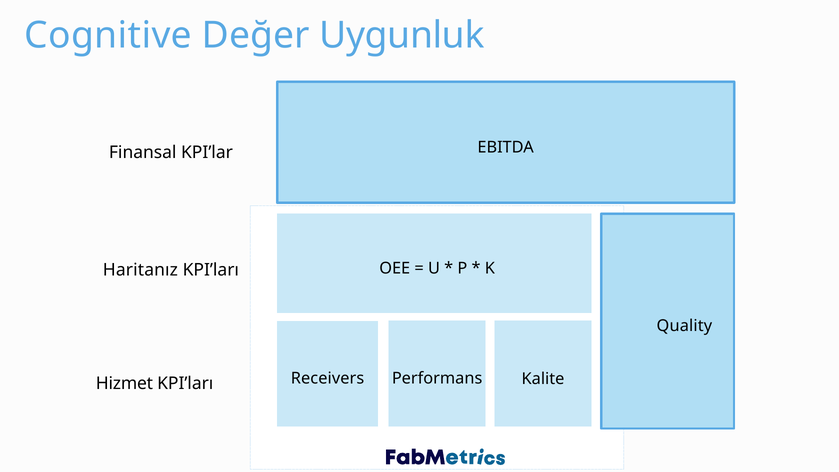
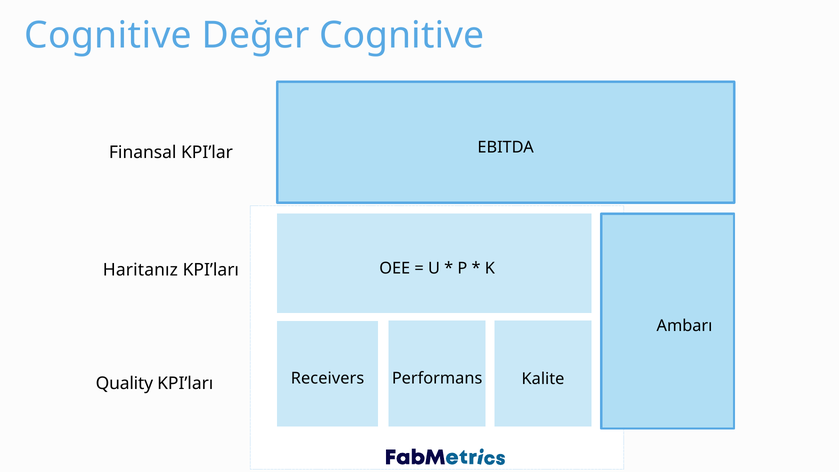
Değer Uygunluk: Uygunluk -> Cognitive (402, 35)
Quality: Quality -> Ambarı (684, 326)
Hizmet: Hizmet -> Quality (124, 384)
